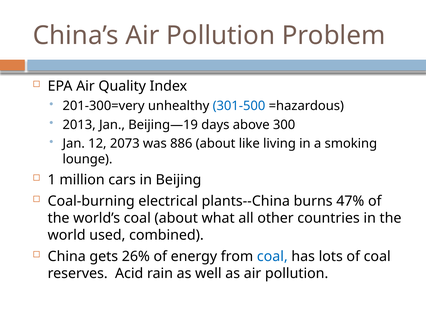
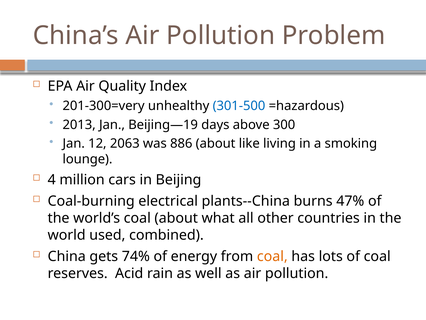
2073: 2073 -> 2063 (125, 143)
1: 1 -> 4 (52, 180)
26%: 26% -> 74% (136, 256)
coal colour: blue -> orange (272, 256)
